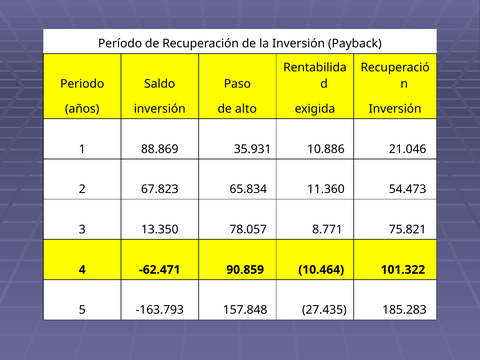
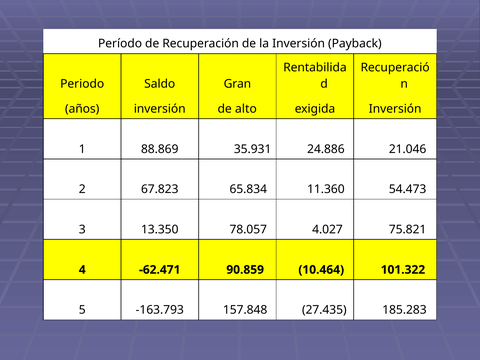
Paso: Paso -> Gran (237, 84)
10.886: 10.886 -> 24.886 (326, 149)
8.771: 8.771 -> 4.027 (327, 230)
